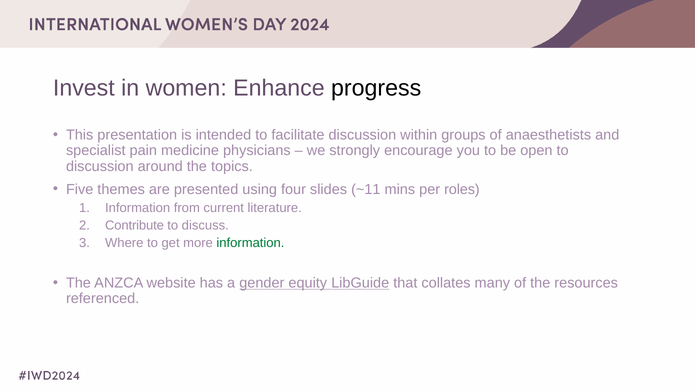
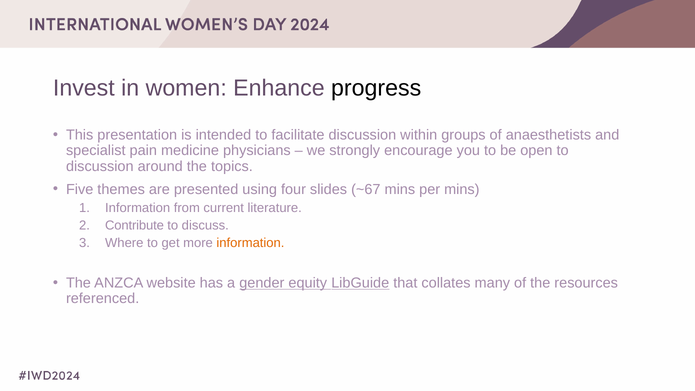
~11: ~11 -> ~67 (366, 189)
per roles: roles -> mins (462, 189)
information colour: green -> orange (250, 243)
